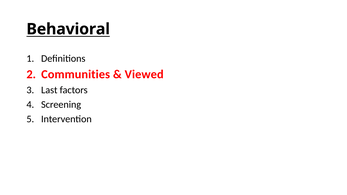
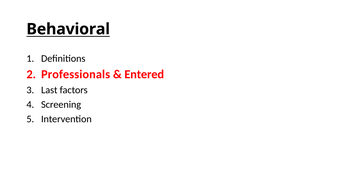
Communities: Communities -> Professionals (76, 74)
Viewed: Viewed -> Entered (144, 74)
